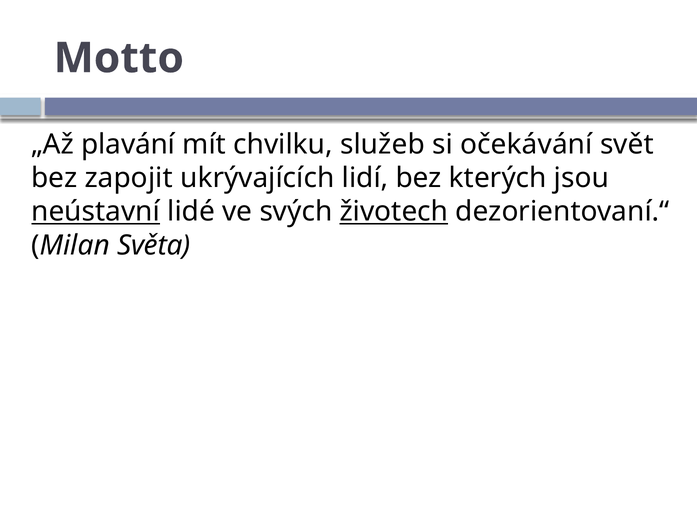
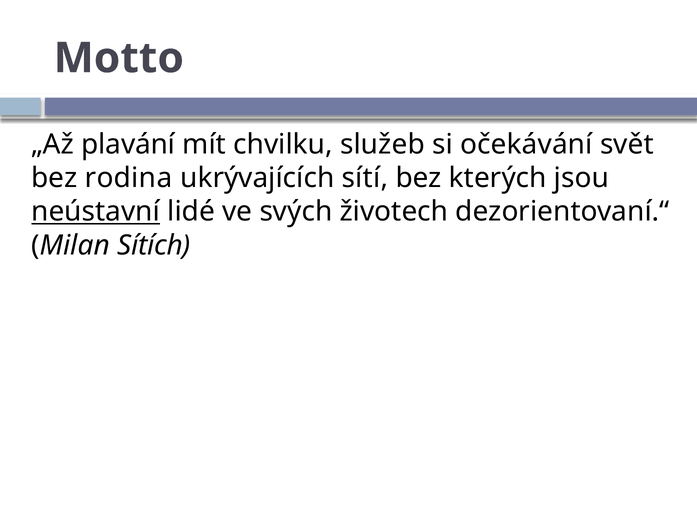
zapojit: zapojit -> rodina (129, 178)
lidí: lidí -> sítí (365, 178)
životech underline: present -> none (394, 212)
Světa: Světa -> Sítích (154, 245)
